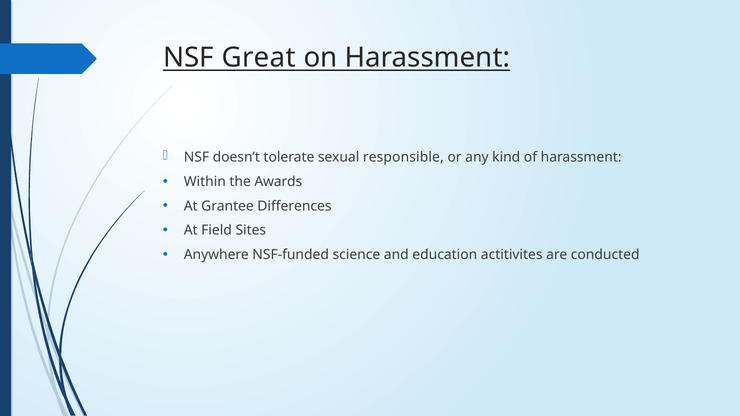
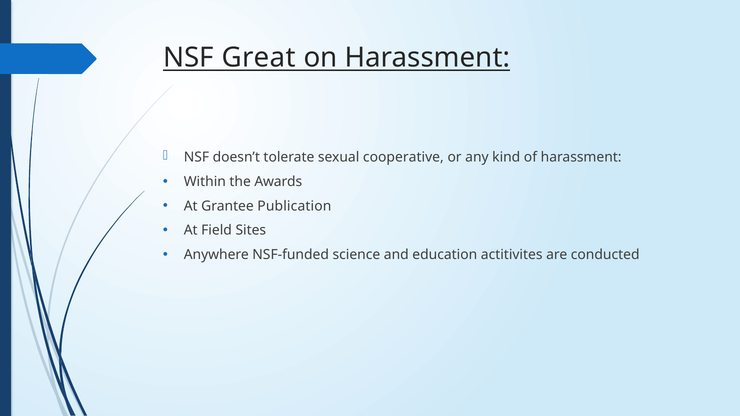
responsible: responsible -> cooperative (403, 157)
Differences: Differences -> Publication (294, 206)
